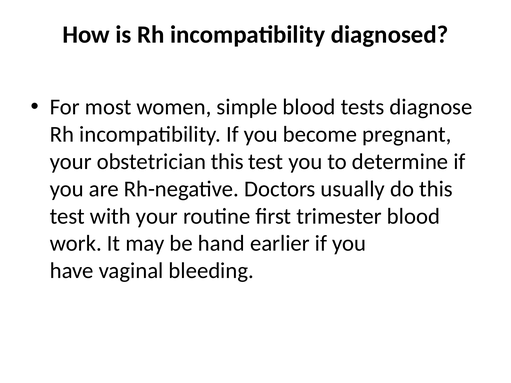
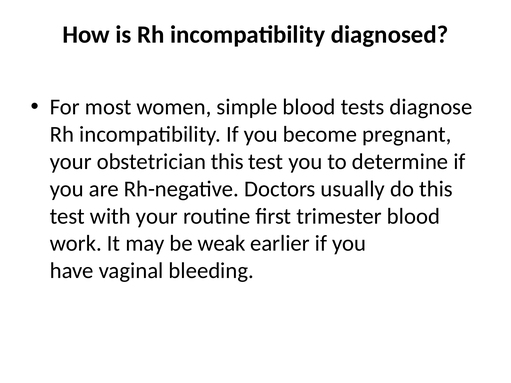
hand: hand -> weak (221, 244)
